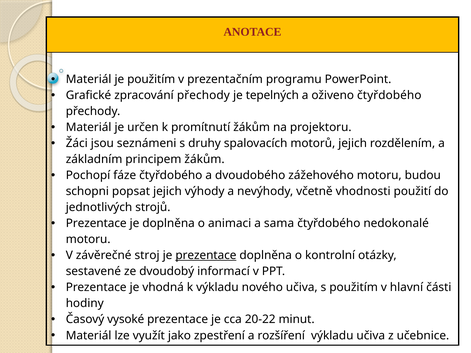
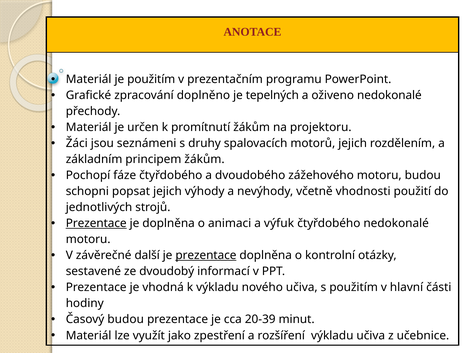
zpracování přechody: přechody -> doplněno (203, 95)
oživeno čtyřdobého: čtyřdobého -> nedokonalé (389, 95)
Prezentace underline: none -> present (96, 224)
sama: sama -> výfuk (279, 224)
stroj: stroj -> další (147, 256)
Časový vysoké: vysoké -> budou (126, 320)
20-22: 20-22 -> 20-39 (260, 320)
